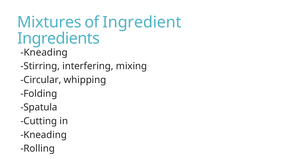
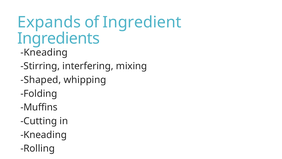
Mixtures: Mixtures -> Expands (49, 22)
Circular: Circular -> Shaped (41, 80)
Spatula: Spatula -> Muffins (39, 107)
